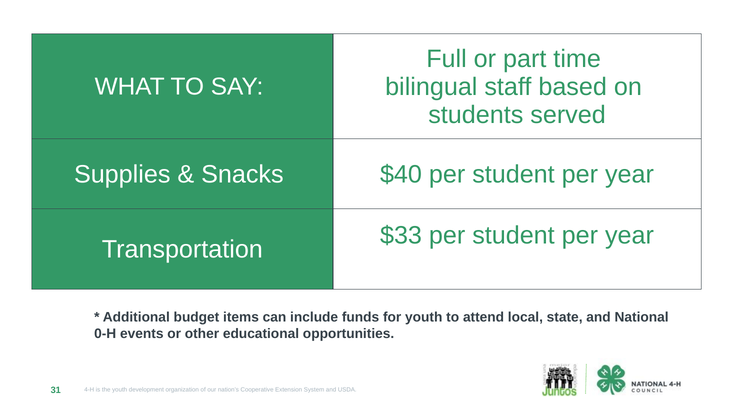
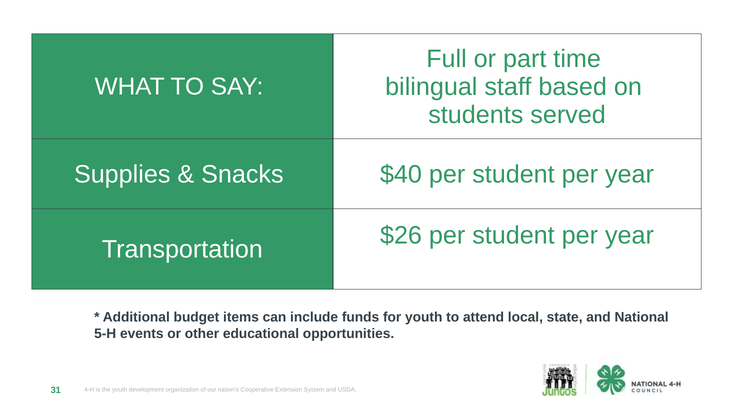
$33: $33 -> $26 (401, 235)
0-H: 0-H -> 5-H (105, 334)
